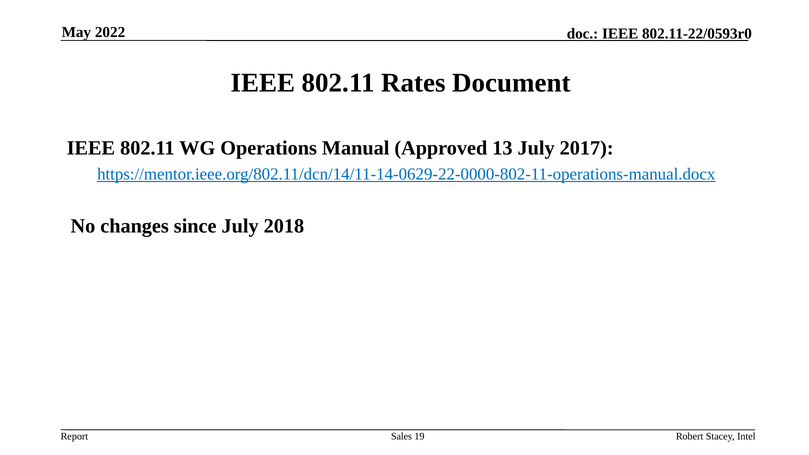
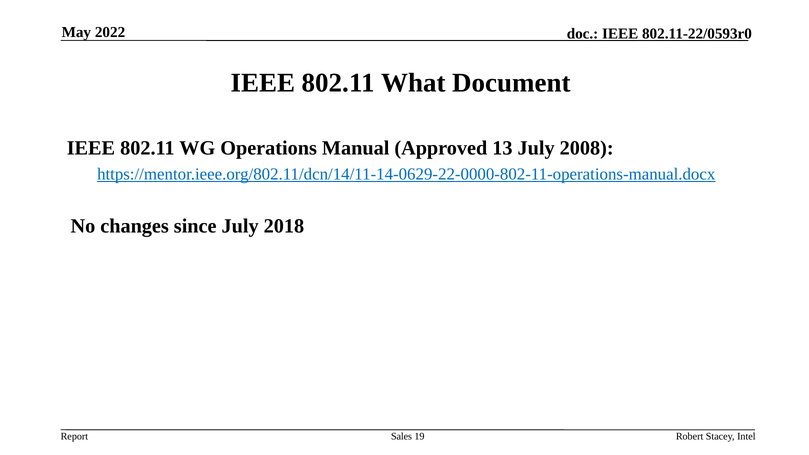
Rates: Rates -> What (414, 83)
2017: 2017 -> 2008 (587, 148)
